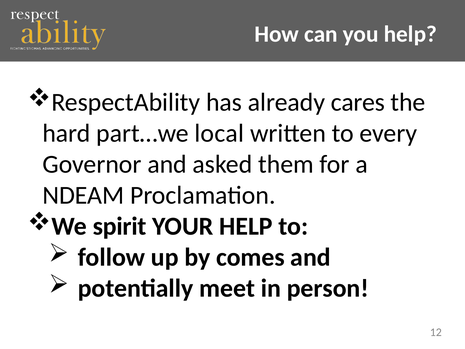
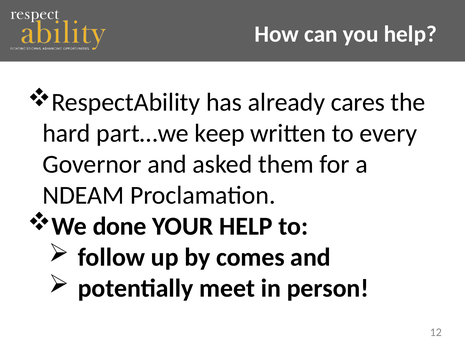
local: local -> keep (220, 133)
spirit: spirit -> done (120, 226)
